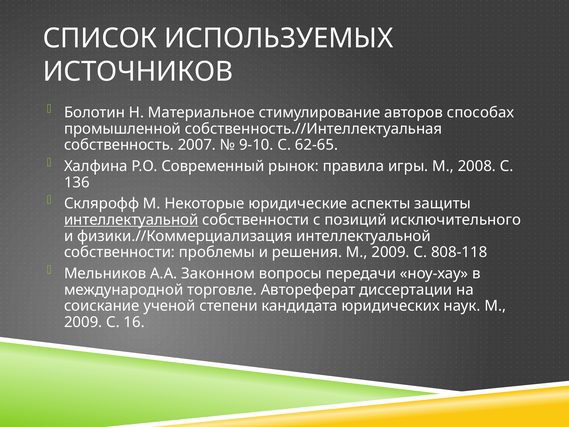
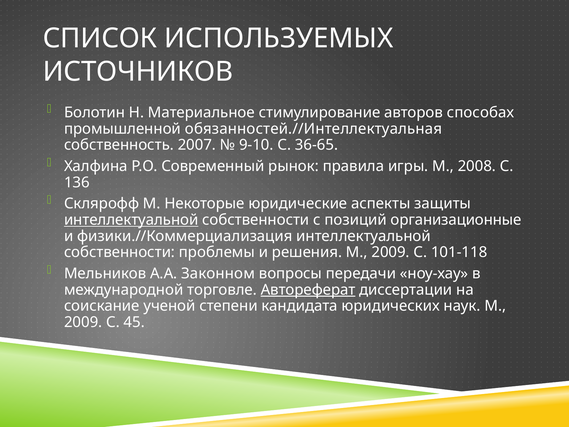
собственность.//Интеллектуальная: собственность.//Интеллектуальная -> обязанностей.//Интеллектуальная (313, 129)
62-65: 62-65 -> 36-65 (316, 145)
исключительного: исключительного -> организационные (456, 220)
808-118: 808-118 -> 101-118 (459, 252)
Автореферат underline: none -> present (308, 290)
16: 16 -> 45 (134, 322)
